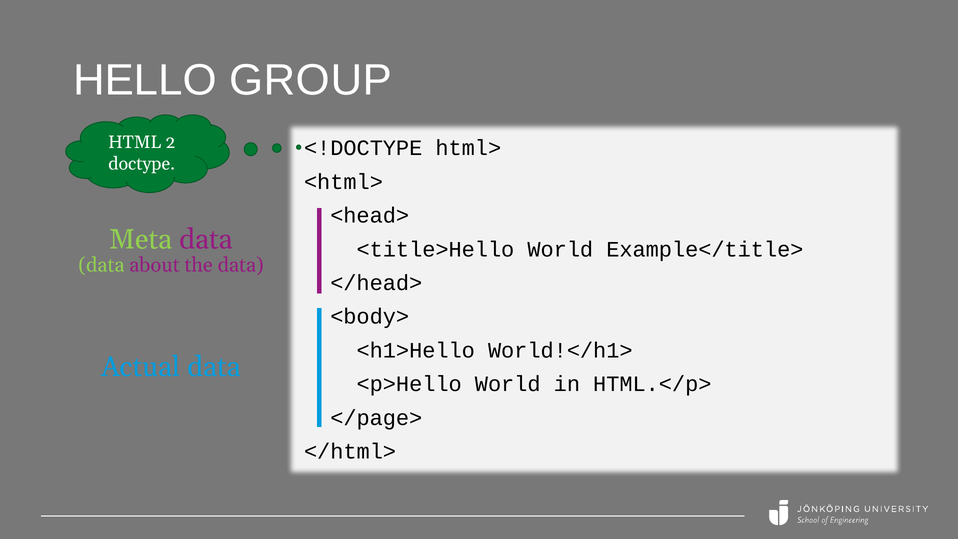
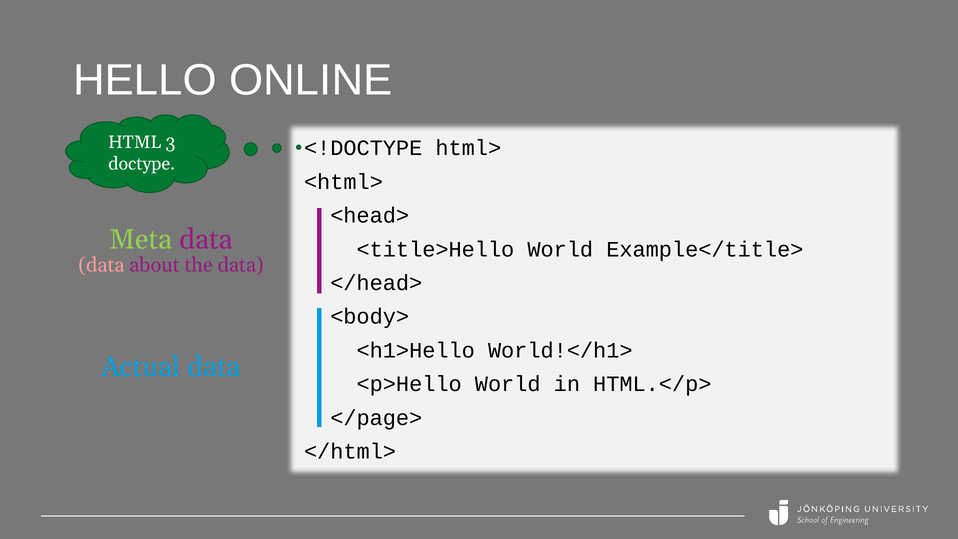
GROUP: GROUP -> ONLINE (311, 80)
2: 2 -> 3 (170, 142)
data colour: light green -> pink (101, 265)
